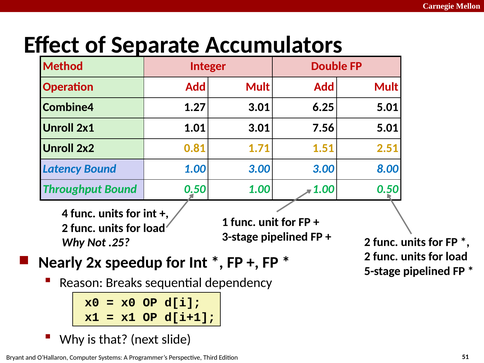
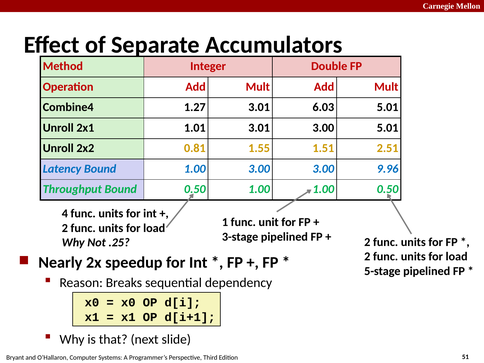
6.25: 6.25 -> 6.03 (323, 107)
3.01 7.56: 7.56 -> 3.00 (323, 128)
1.71: 1.71 -> 1.55 (259, 148)
8.00: 8.00 -> 9.96 (388, 169)
